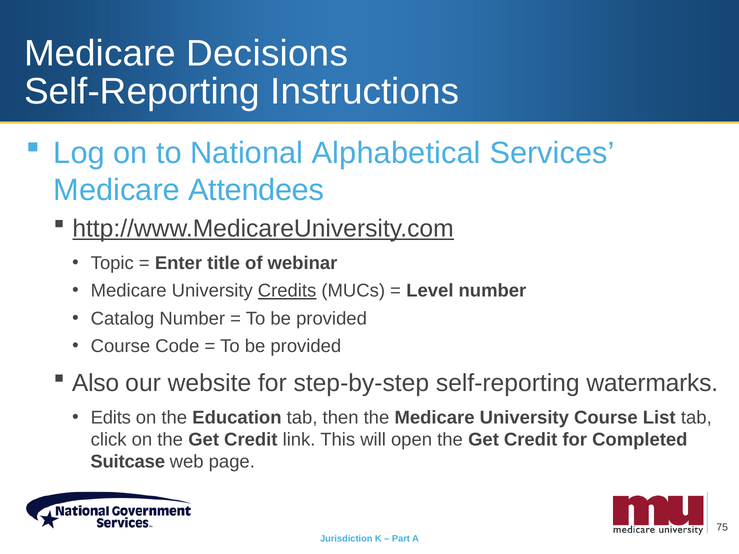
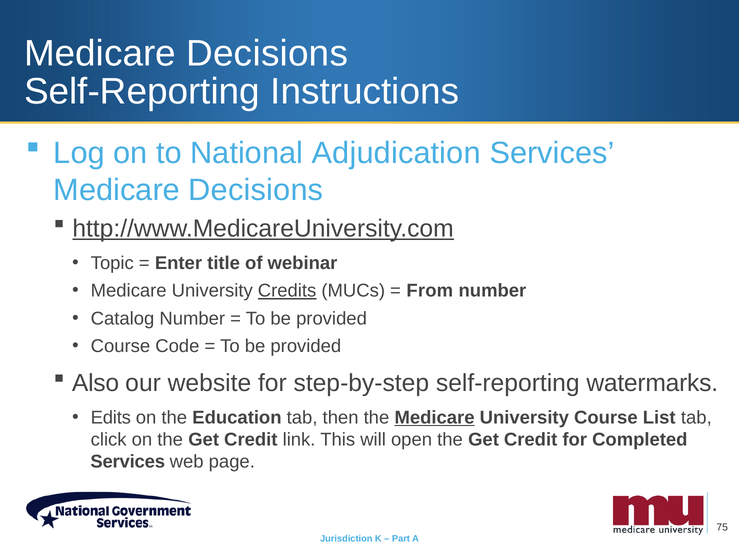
Alphabetical: Alphabetical -> Adjudication (396, 153)
Attendees: Attendees -> Decisions (256, 190)
Level: Level -> From (430, 291)
Medicare underline: none -> present (435, 418)
Suitcase: Suitcase -> Services (128, 462)
